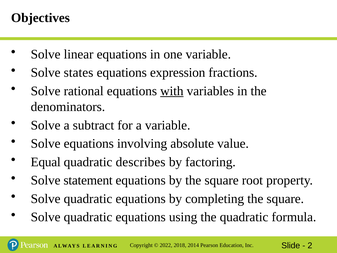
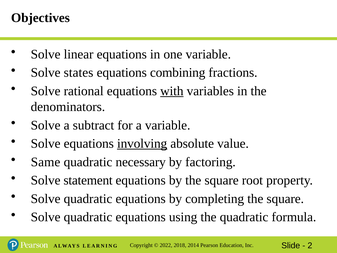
expression: expression -> combining (178, 73)
involving underline: none -> present (142, 143)
Equal: Equal -> Same (46, 162)
describes: describes -> necessary (141, 162)
